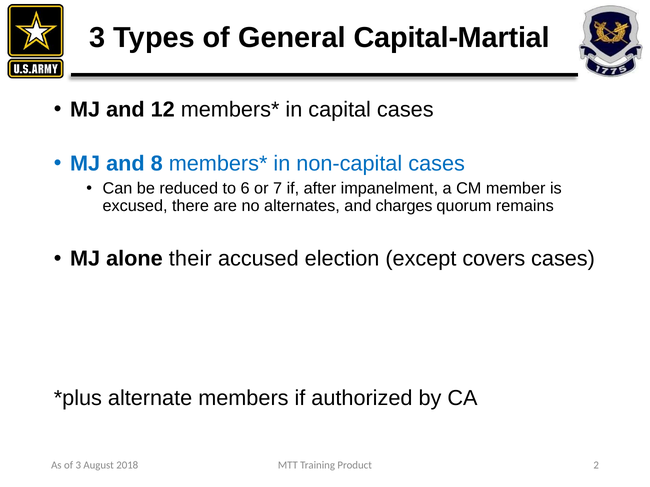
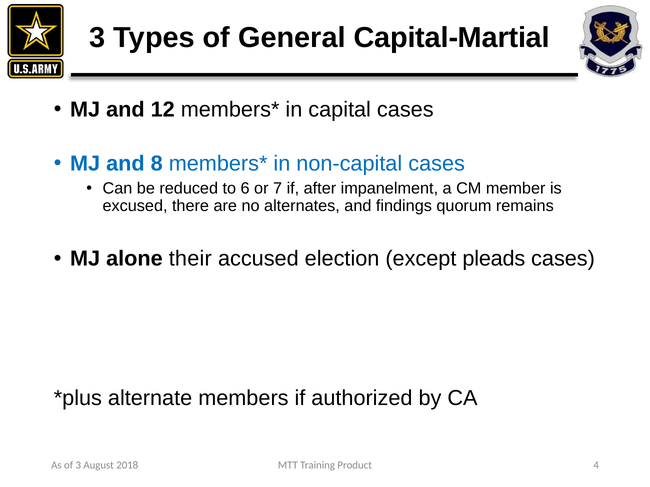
charges: charges -> findings (404, 206)
covers: covers -> pleads (494, 259)
2: 2 -> 4 (596, 465)
